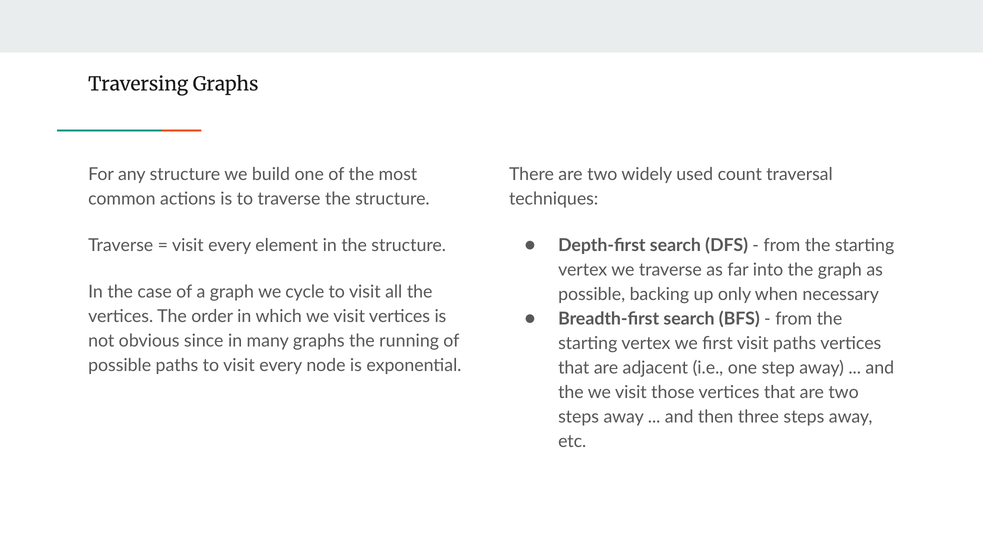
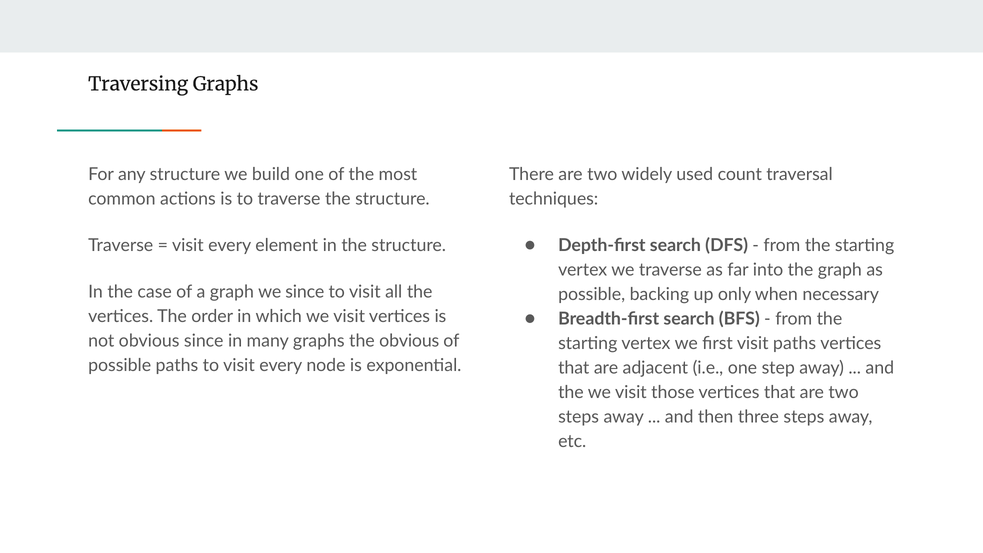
we cycle: cycle -> since (305, 292)
the running: running -> obvious (409, 341)
